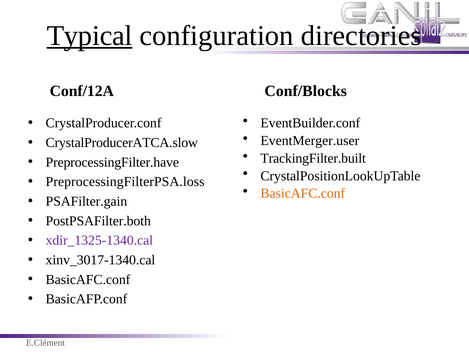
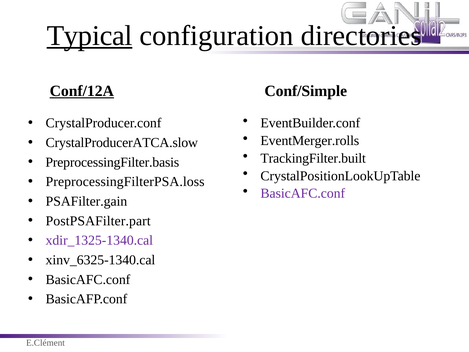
Conf/12A underline: none -> present (82, 91)
Conf/Blocks: Conf/Blocks -> Conf/Simple (306, 91)
EventMerger.user: EventMerger.user -> EventMerger.rolls (310, 141)
PreprocessingFilter.have: PreprocessingFilter.have -> PreprocessingFilter.basis (112, 162)
BasicAFC.conf colour: orange -> purple (303, 193)
PostPSAFilter.both: PostPSAFilter.both -> PostPSAFilter.part (98, 221)
xinv_3017-1340.cal: xinv_3017-1340.cal -> xinv_6325-1340.cal (100, 260)
